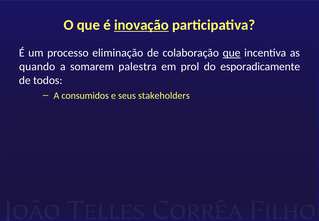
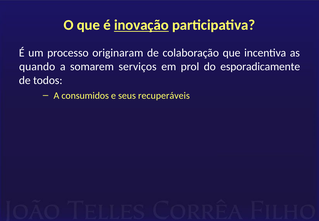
eliminação: eliminação -> originaram (118, 53)
que underline: present -> none (232, 53)
palestra: palestra -> serviços (138, 67)
stakeholders: stakeholders -> recuperáveis (164, 95)
